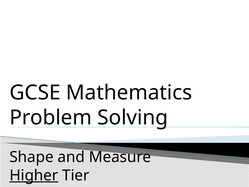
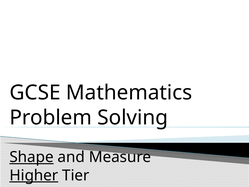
Shape underline: none -> present (32, 157)
